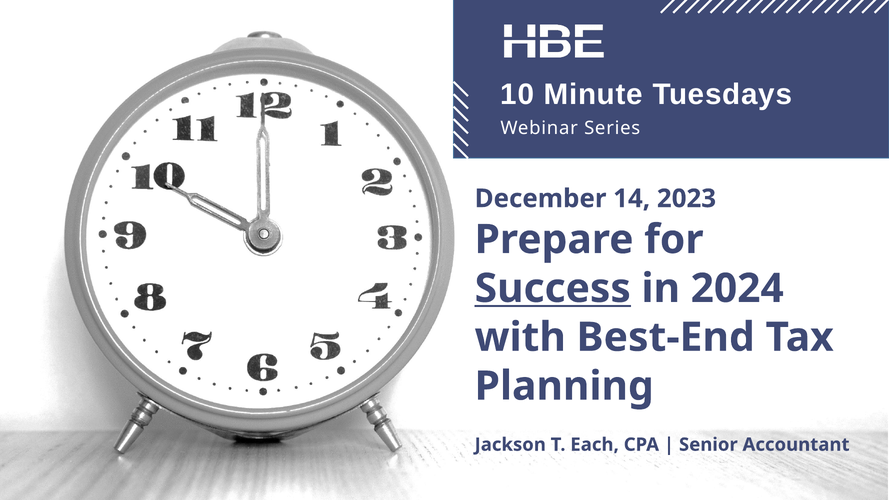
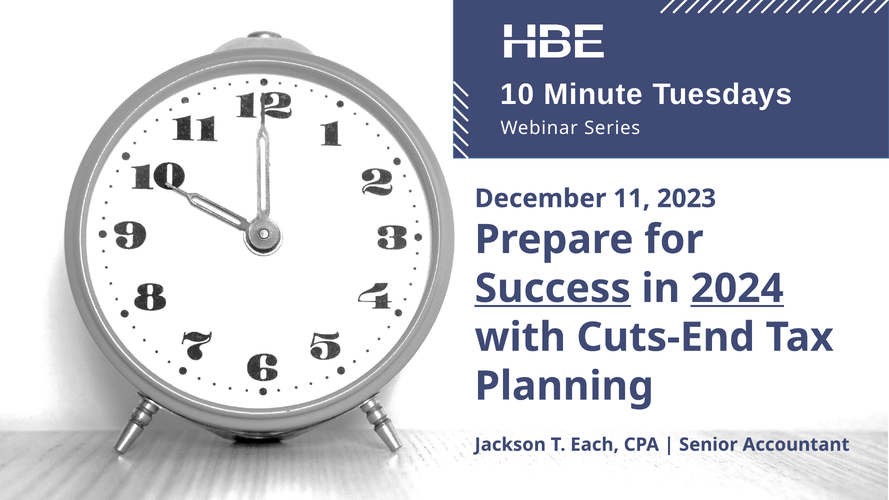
14: 14 -> 11 (632, 199)
2024 underline: none -> present (737, 289)
Best-End: Best-End -> Cuts-End (666, 337)
